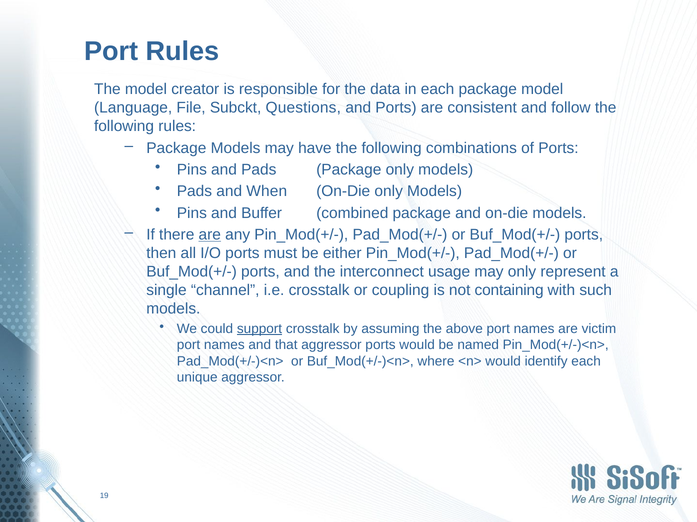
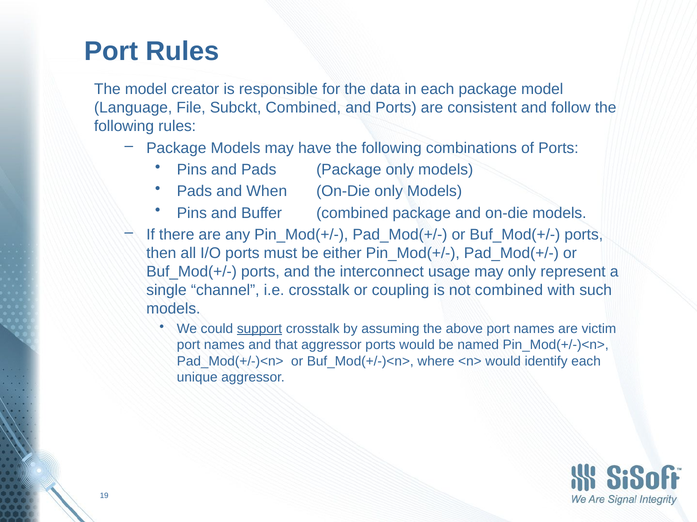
Subckt Questions: Questions -> Combined (303, 108)
are underline: present -> none (210, 235)
not containing: containing -> combined (509, 291)
